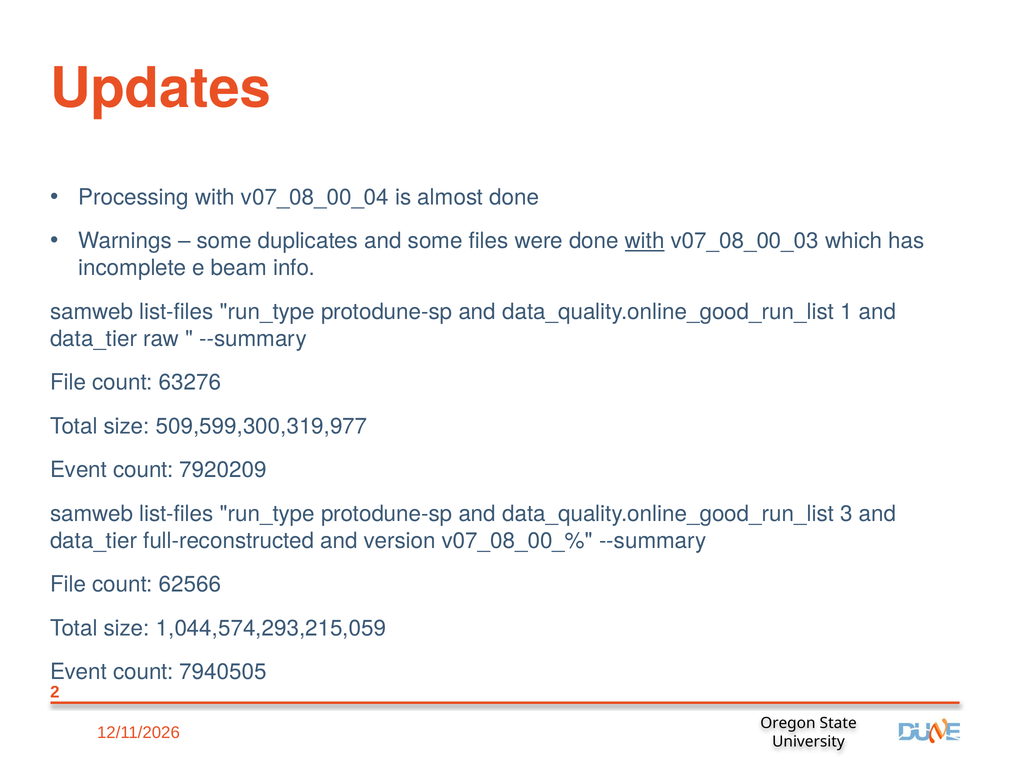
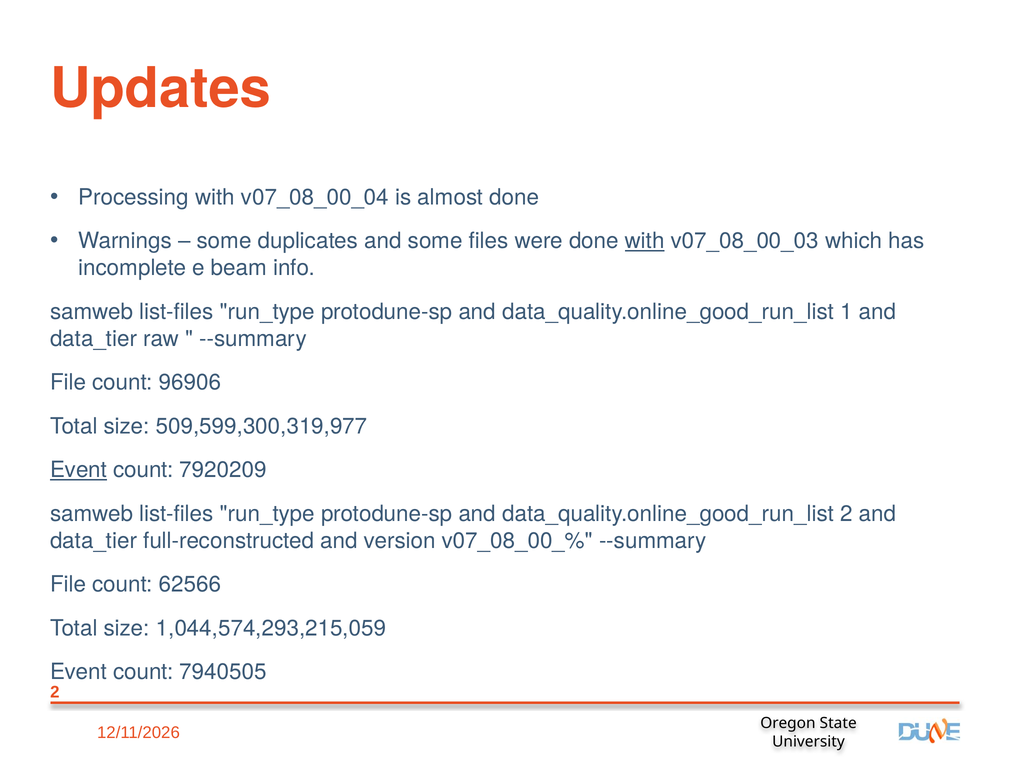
63276: 63276 -> 96906 (190, 382)
Event underline: none -> present (79, 470)
data_quality.online_good_run_list 3: 3 -> 2 (846, 513)
